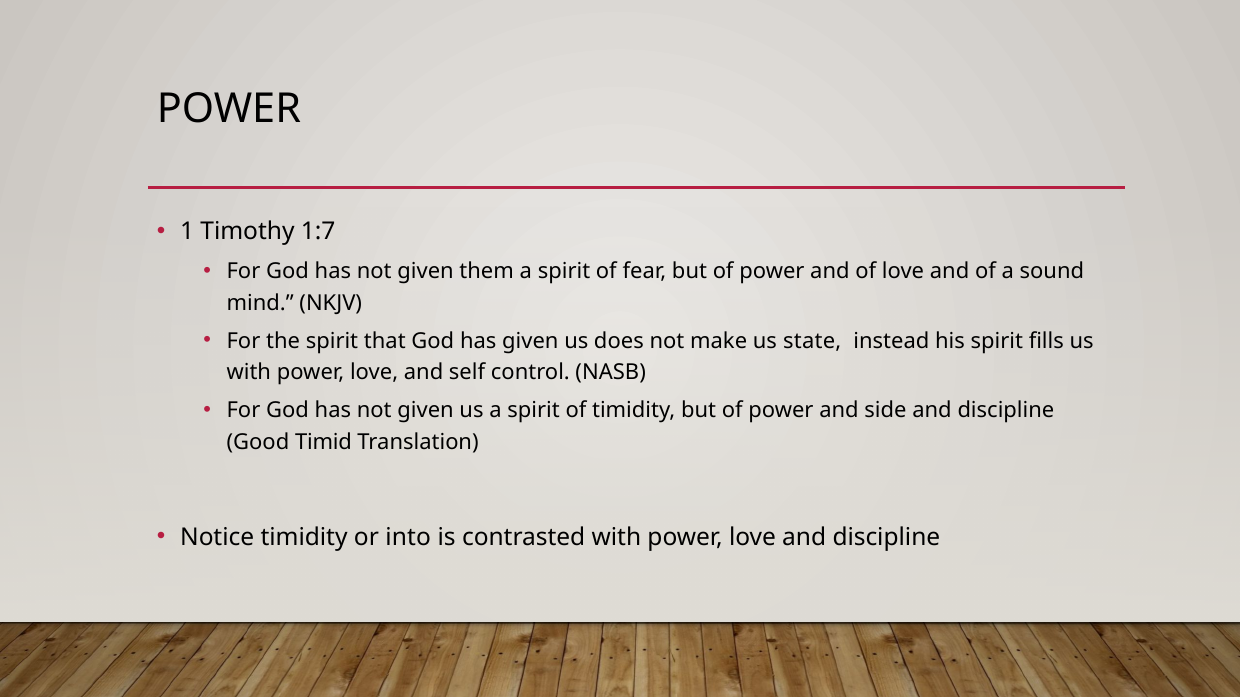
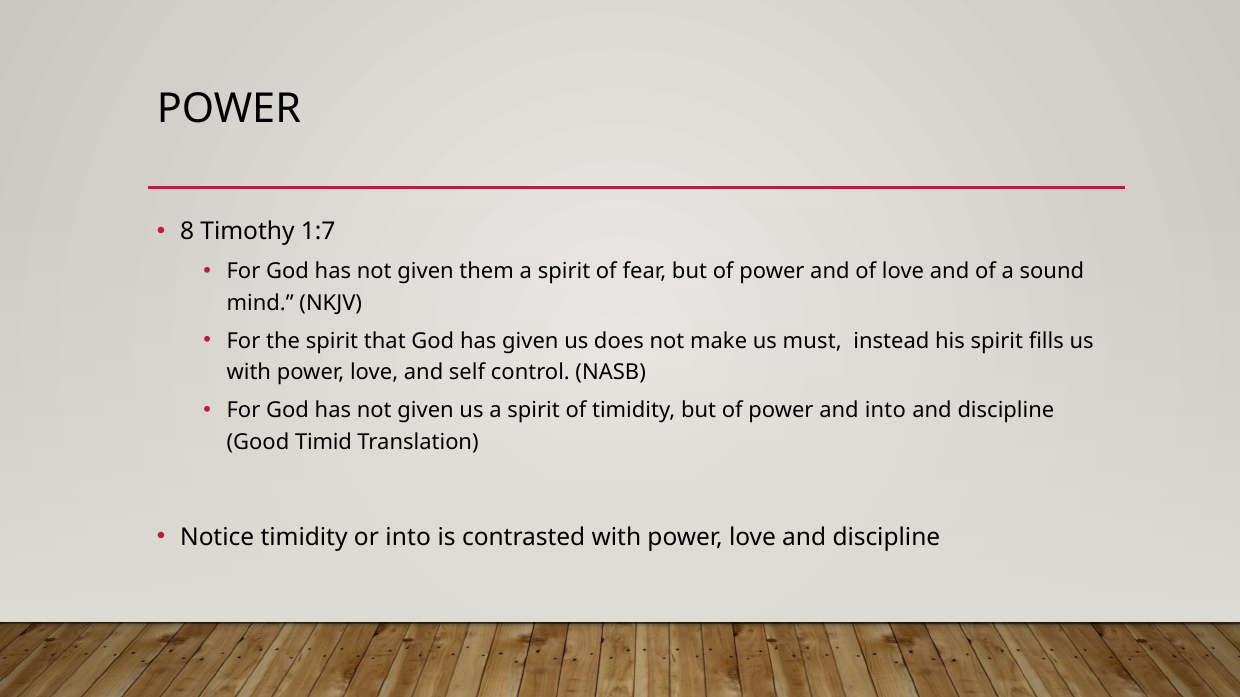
1: 1 -> 8 (187, 232)
state: state -> must (812, 341)
and side: side -> into (885, 411)
